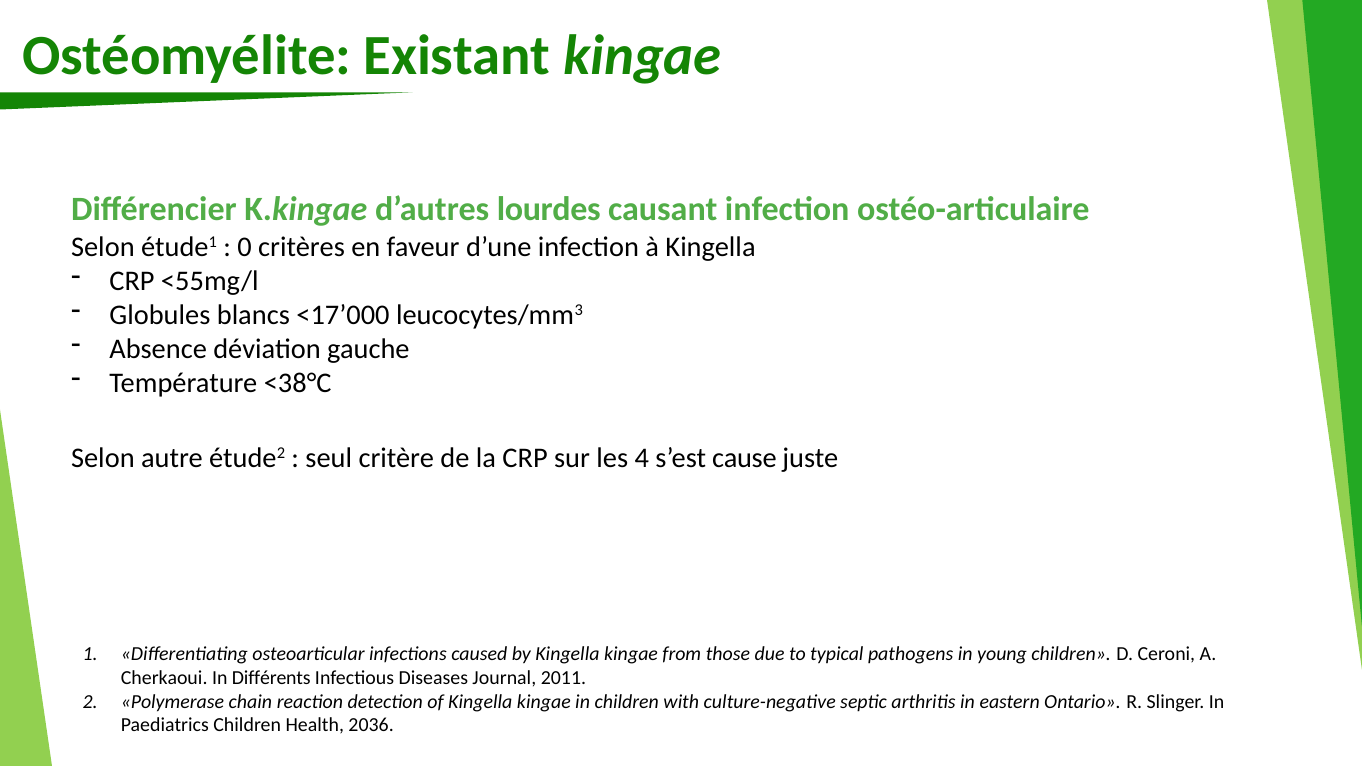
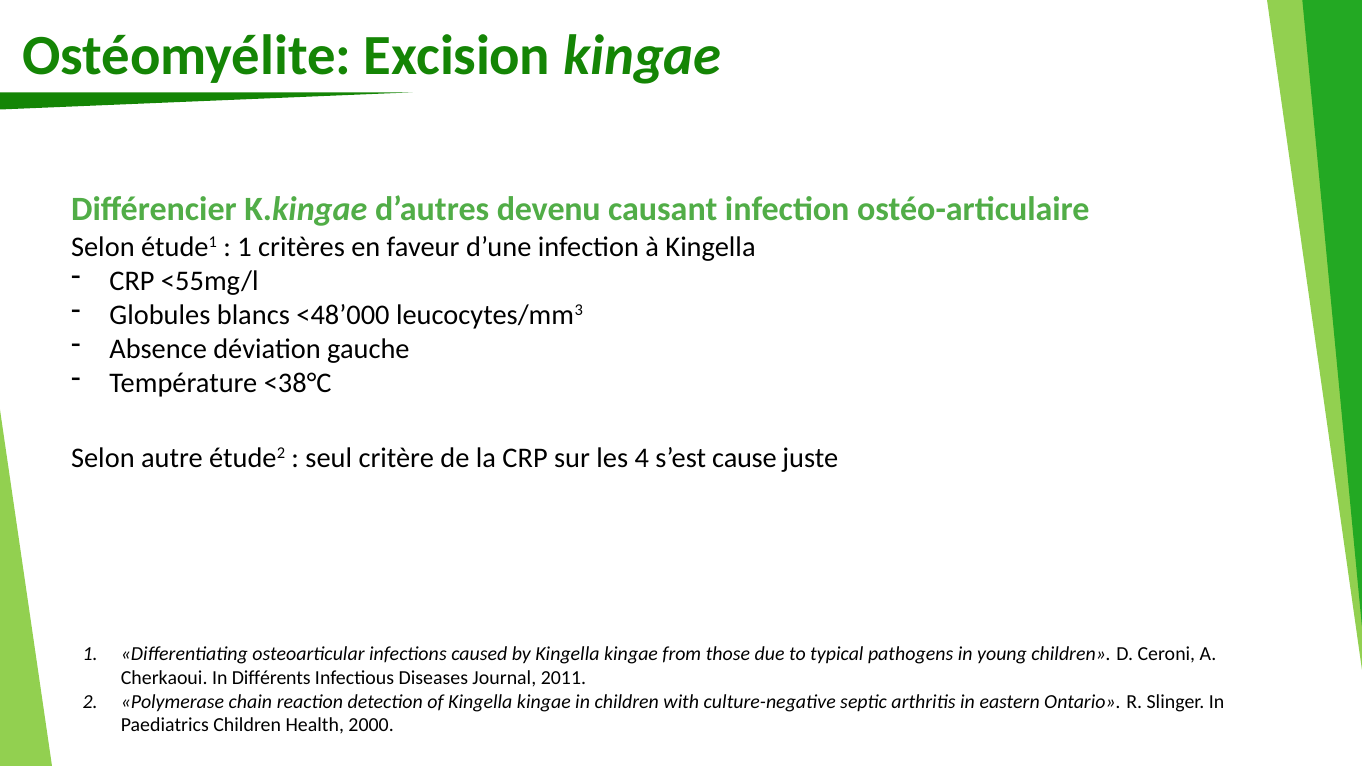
Existant: Existant -> Excision (457, 56)
lourdes: lourdes -> devenu (549, 210)
0: 0 -> 1 (245, 247)
<17’000: <17’000 -> <48’000 (343, 315)
2036: 2036 -> 2000 (371, 726)
